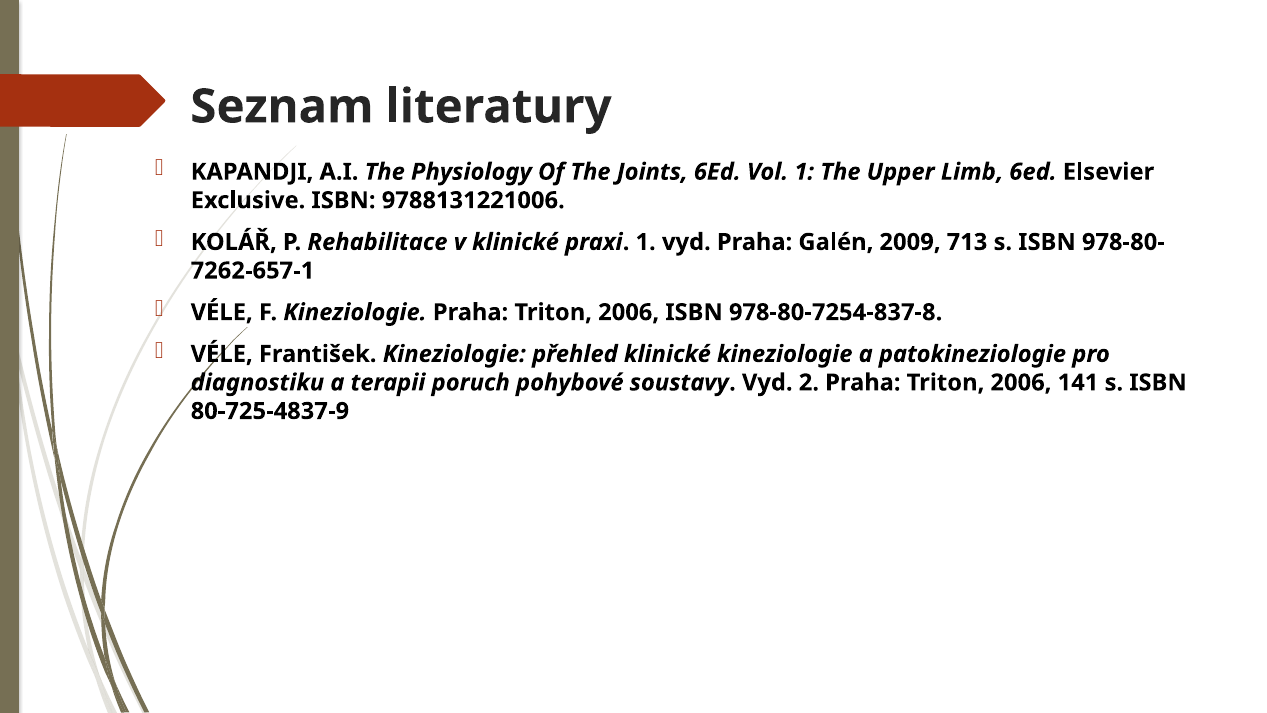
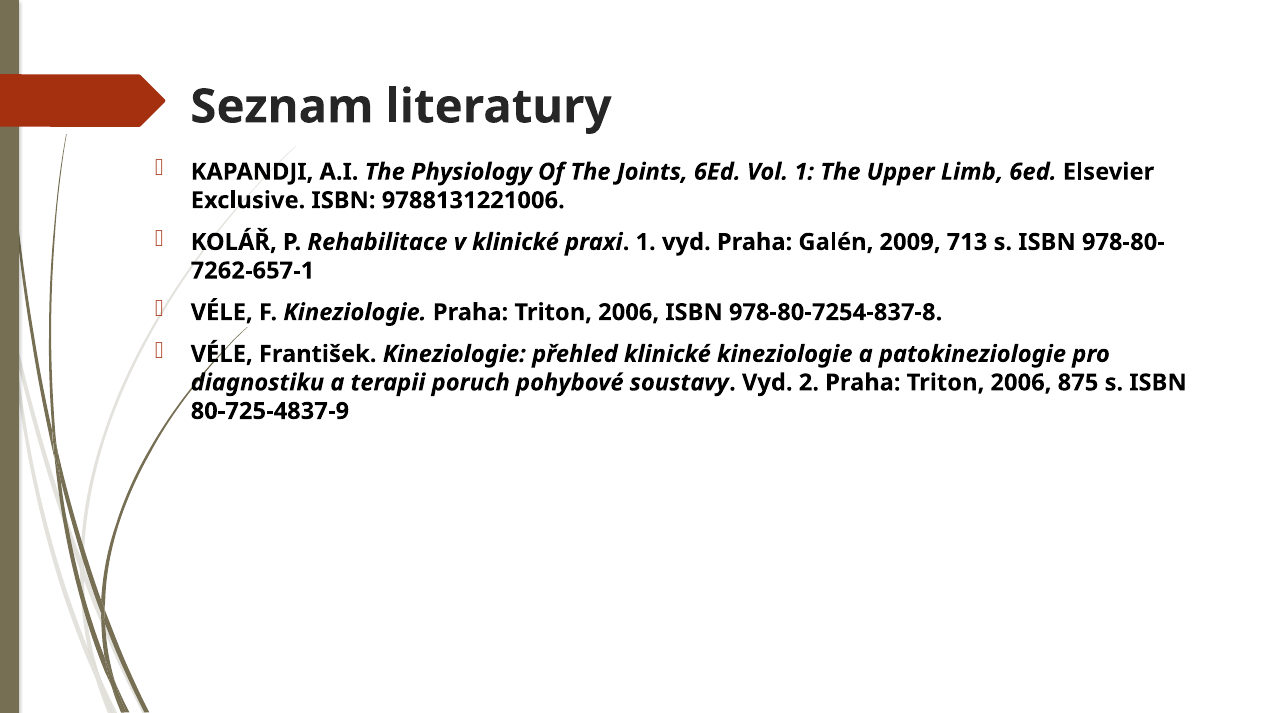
141: 141 -> 875 (1078, 382)
